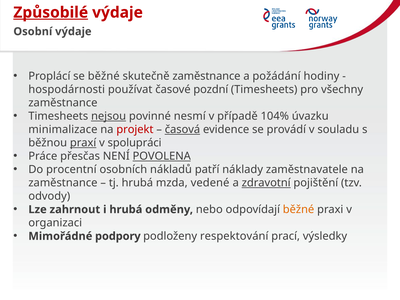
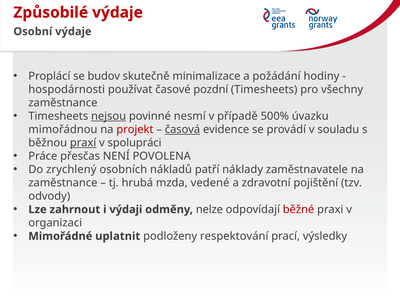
Způsobilé underline: present -> none (51, 12)
se běžné: běžné -> budov (104, 76)
skutečně zaměstnance: zaměstnance -> minimalizace (206, 76)
104%: 104% -> 500% (275, 116)
minimalizace: minimalizace -> mimořádnou (63, 129)
POVOLENA underline: present -> none (162, 156)
procentní: procentní -> zrychlený (71, 169)
zdravotní underline: present -> none (266, 183)
i hrubá: hrubá -> výdaji (126, 209)
nebo: nebo -> nelze (209, 209)
běžné colour: orange -> red (299, 209)
podpory: podpory -> uplatnit (118, 236)
